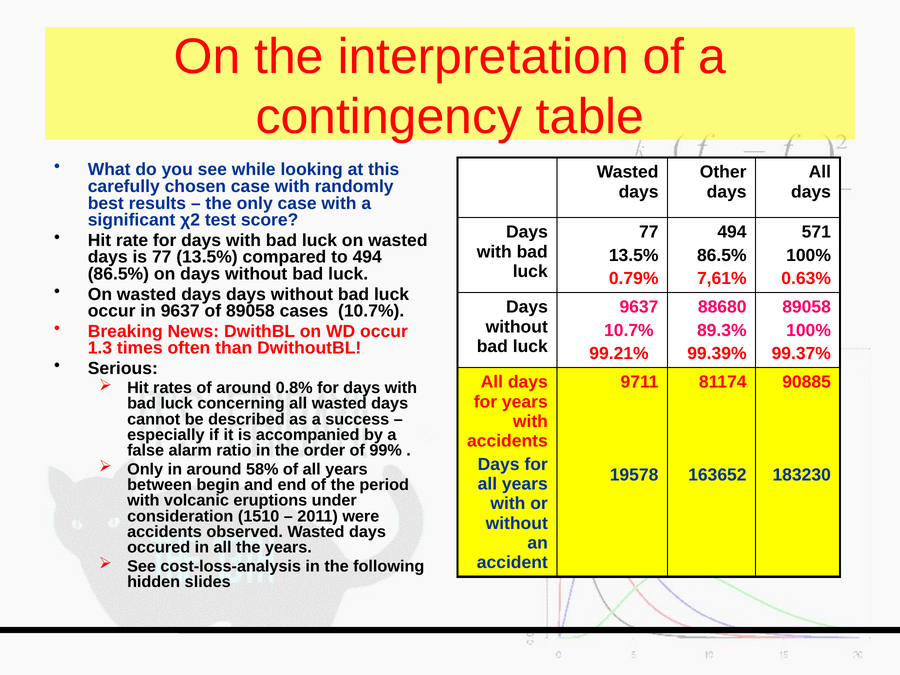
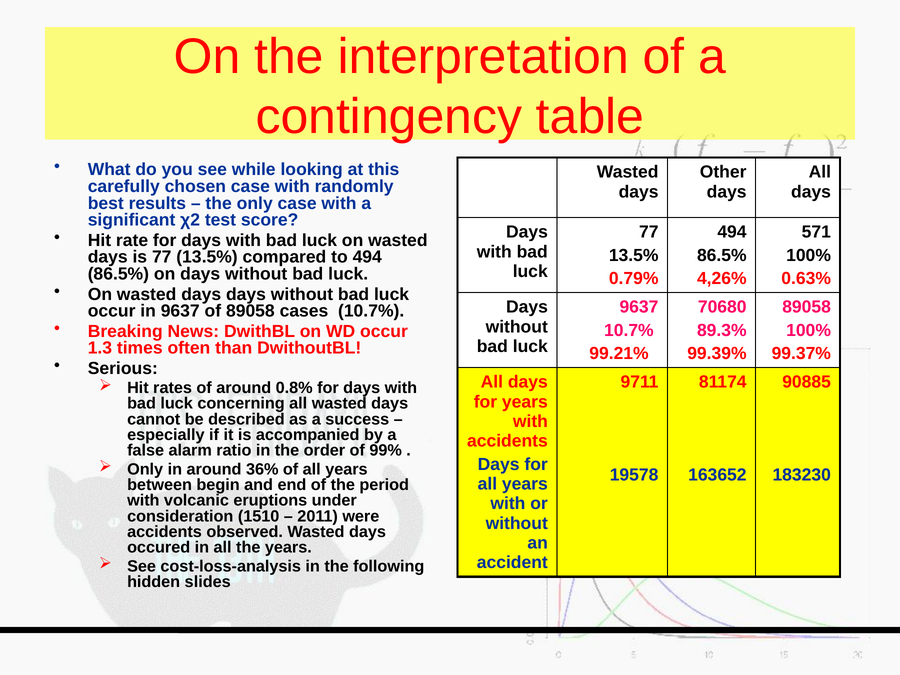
7,61%: 7,61% -> 4,26% (722, 278)
88680: 88680 -> 70680 (722, 307)
58%: 58% -> 36% (262, 469)
